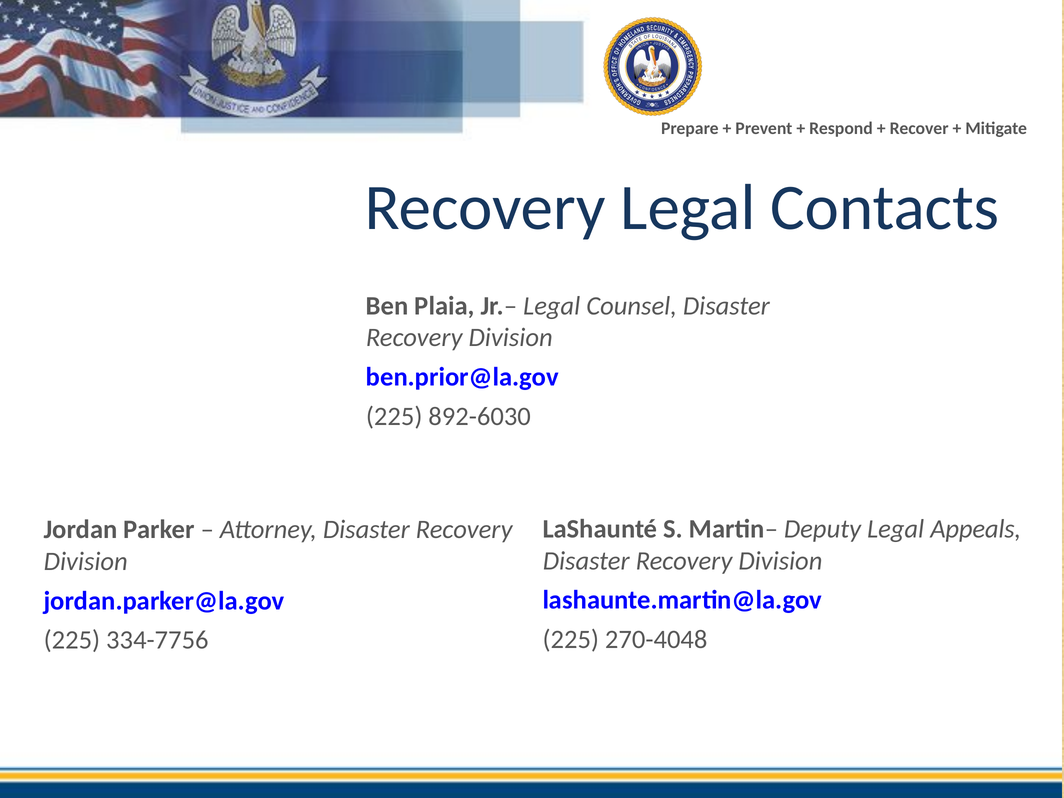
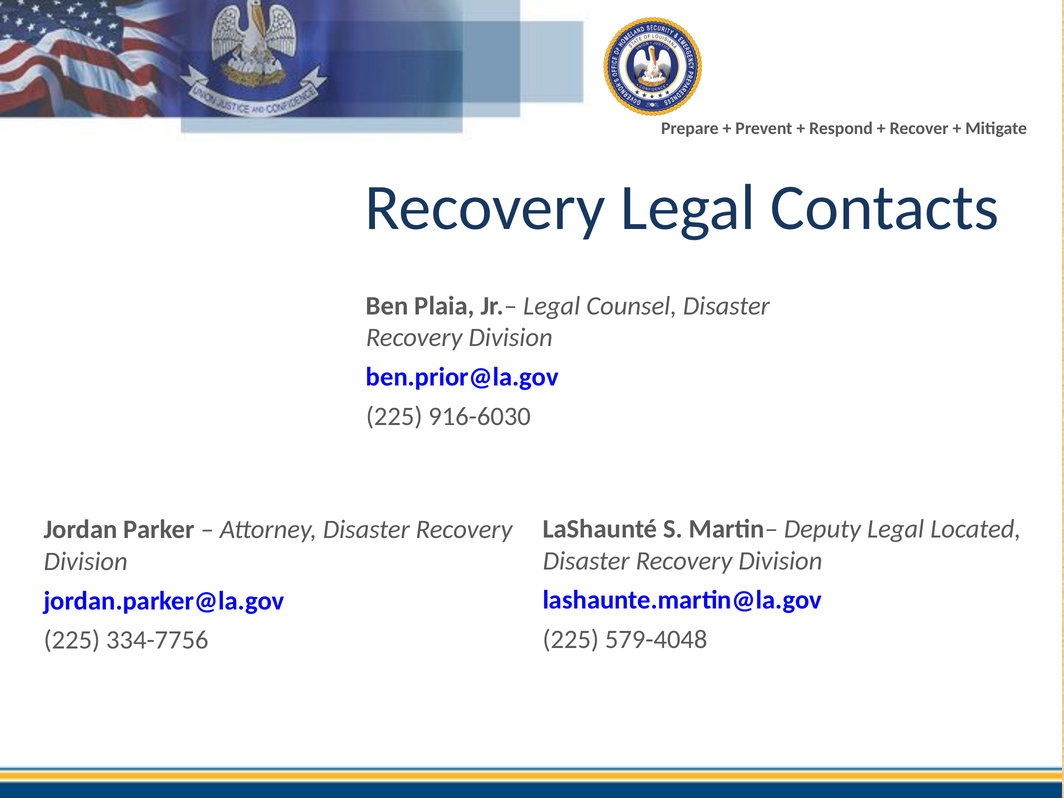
892-6030: 892-6030 -> 916-6030 (480, 416)
Appeals: Appeals -> Located (976, 529)
270-4048: 270-4048 -> 579-4048 (656, 639)
